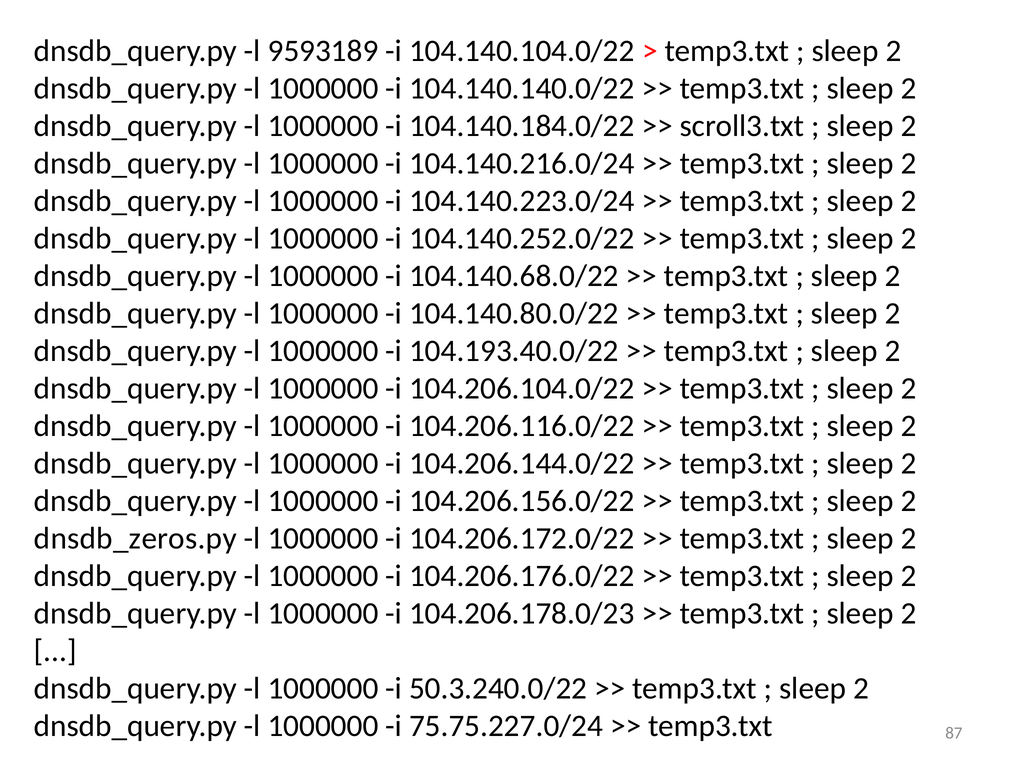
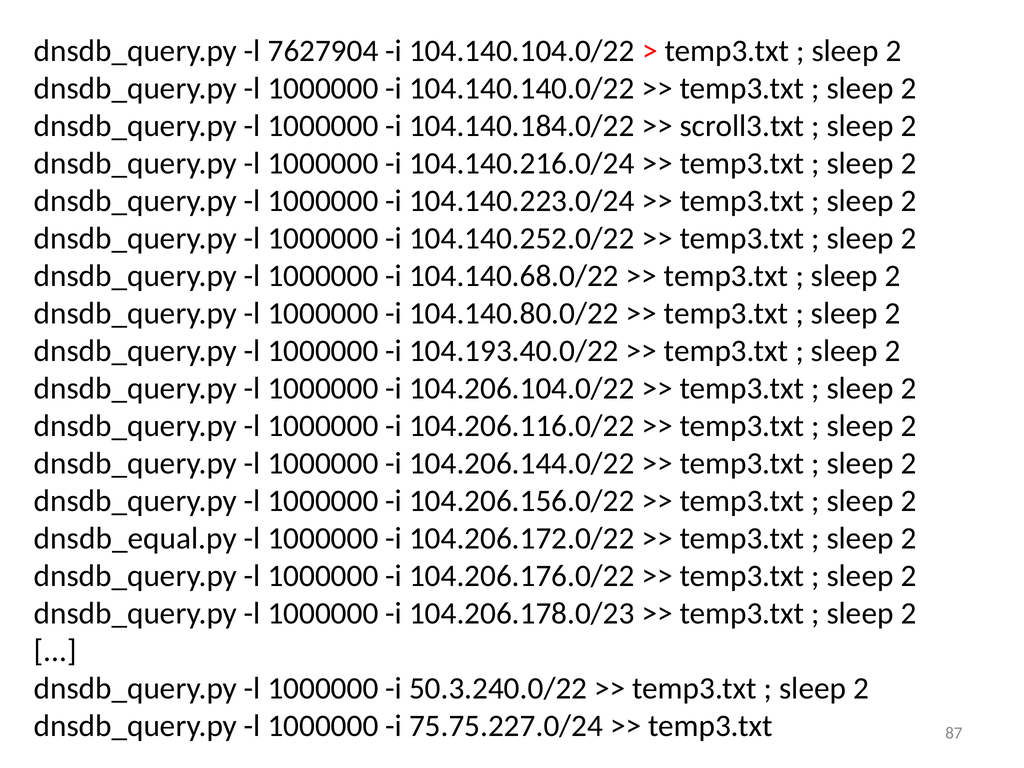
9593189: 9593189 -> 7627904 (323, 51)
dnsdb_zeros.py: dnsdb_zeros.py -> dnsdb_equal.py (135, 538)
